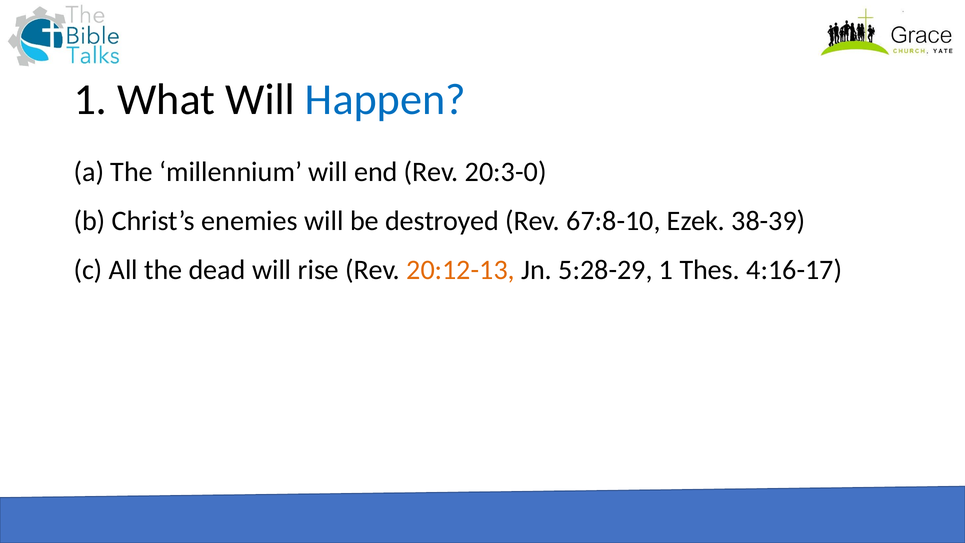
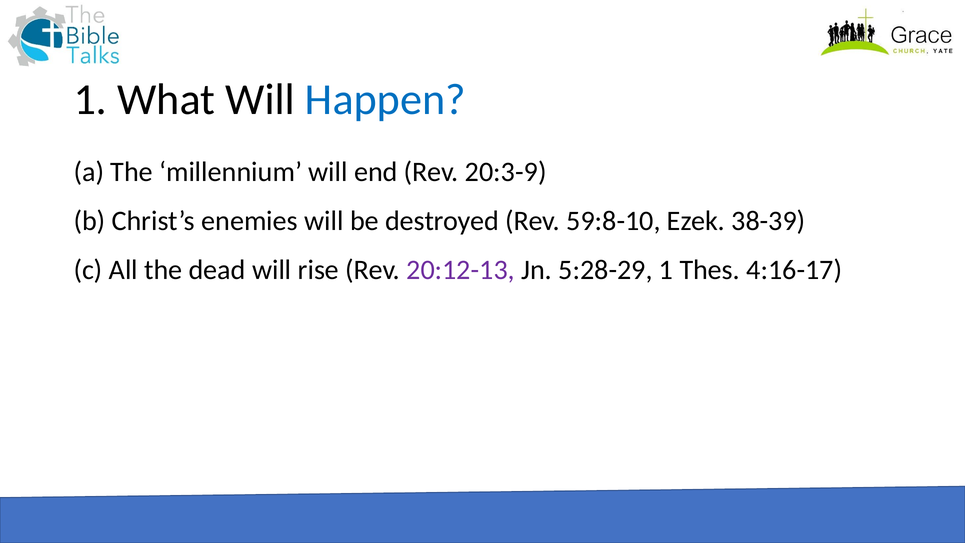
20:3-0: 20:3-0 -> 20:3-9 (506, 172)
67:8-10: 67:8-10 -> 59:8-10 (613, 221)
20:12-13 colour: orange -> purple (461, 270)
